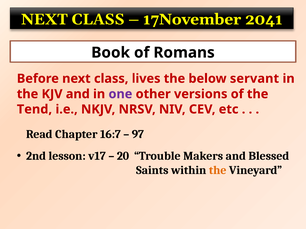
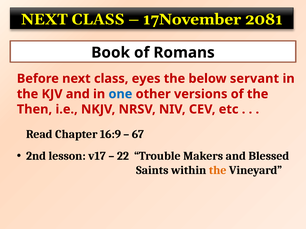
2041: 2041 -> 2081 (264, 19)
lives: lives -> eyes (146, 79)
one colour: purple -> blue (120, 94)
Tend: Tend -> Then (34, 110)
16:7: 16:7 -> 16:9 (110, 134)
97: 97 -> 67 (138, 134)
20: 20 -> 22 (123, 156)
